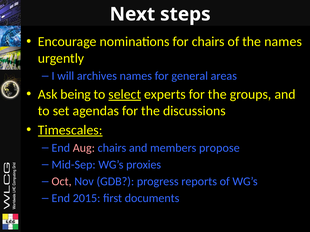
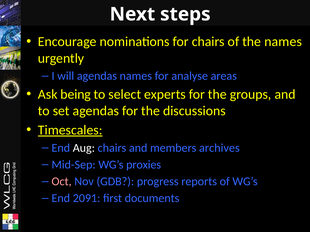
will archives: archives -> agendas (97, 76)
general: general -> analyse (190, 76)
select underline: present -> none (125, 95)
Aug colour: pink -> white (84, 148)
propose: propose -> archives (219, 148)
2015: 2015 -> 2091 (87, 199)
